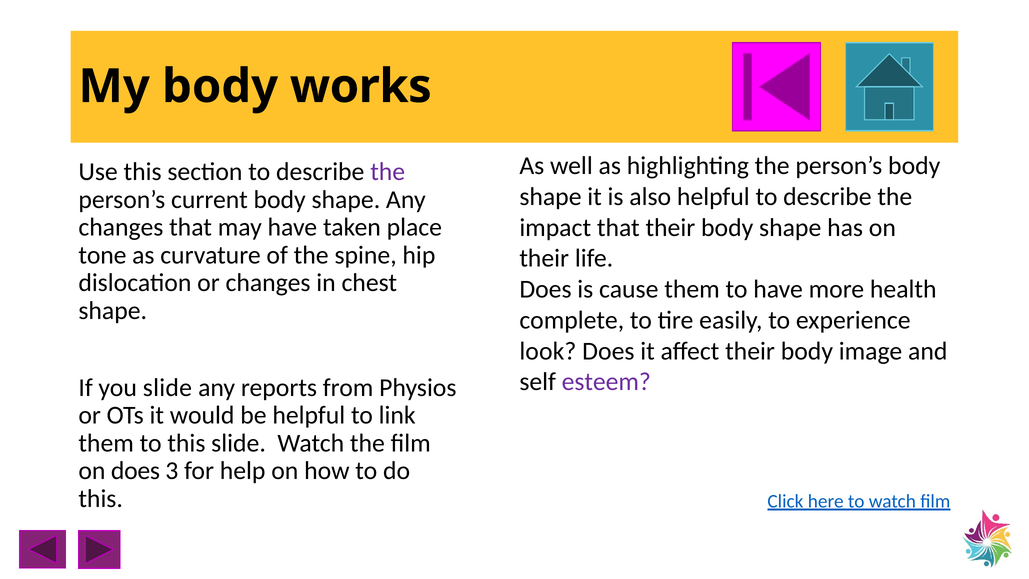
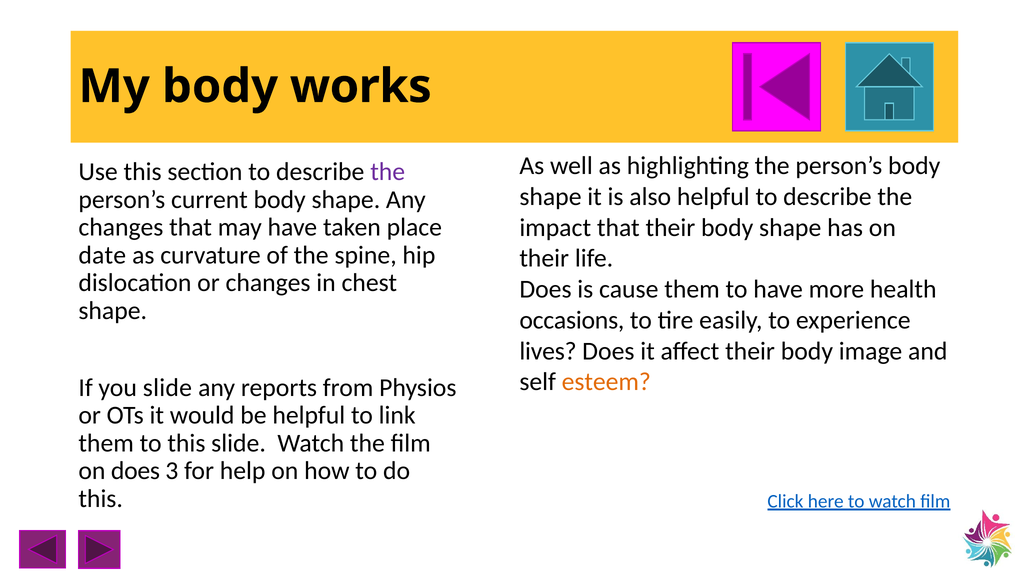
tone: tone -> date (102, 255)
complete: complete -> occasions (572, 320)
look: look -> lives (548, 351)
esteem colour: purple -> orange (606, 382)
